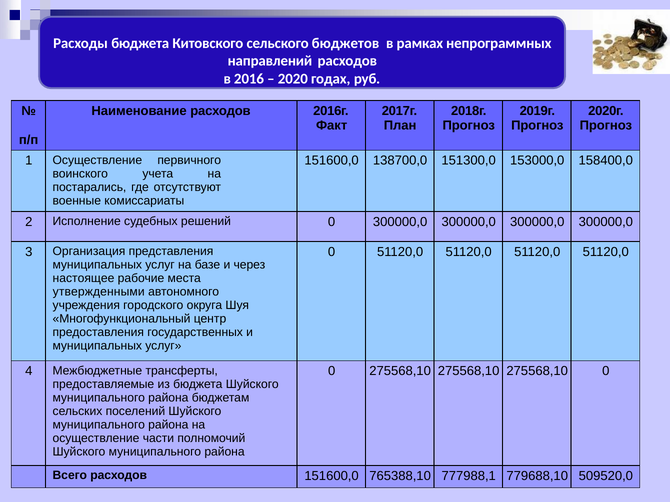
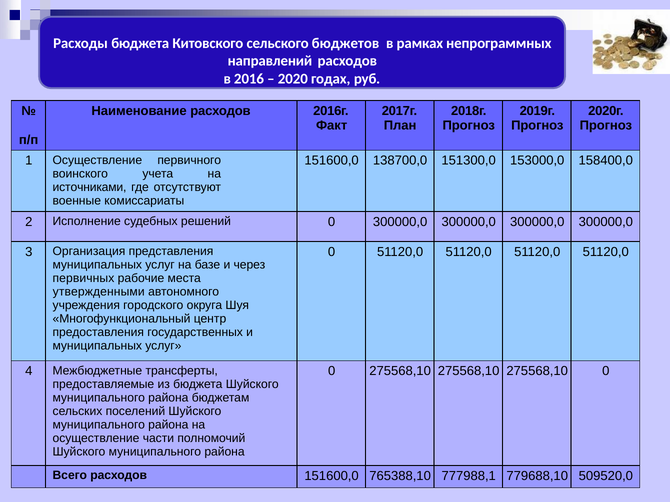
постарались: постарались -> источниками (89, 187)
настоящее: настоящее -> первичных (83, 279)
